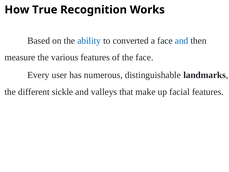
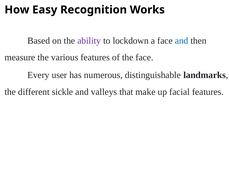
True: True -> Easy (45, 10)
ability colour: blue -> purple (89, 41)
converted: converted -> lockdown (131, 41)
